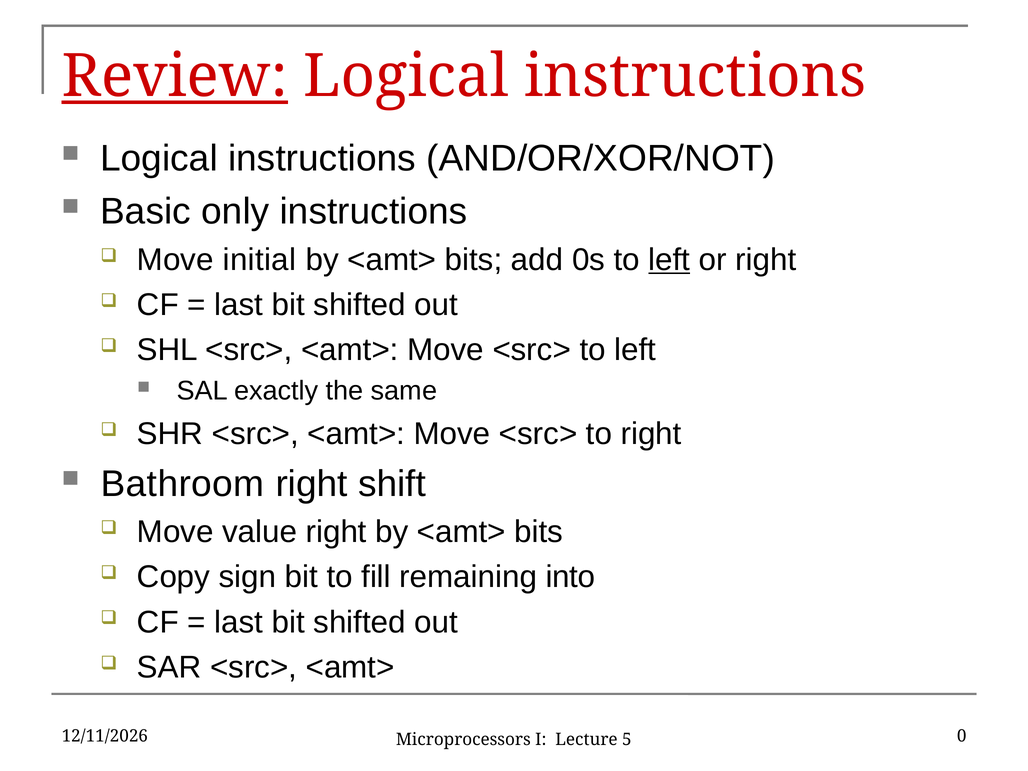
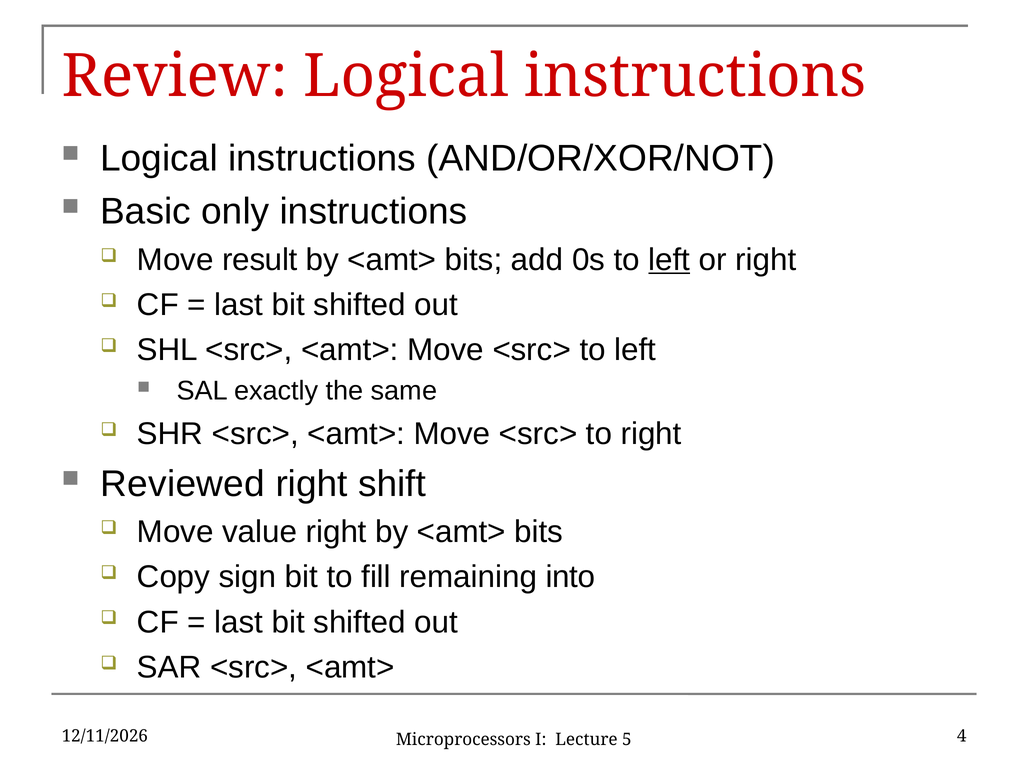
Review underline: present -> none (175, 77)
initial: initial -> result (260, 260)
Bathroom: Bathroom -> Reviewed (183, 484)
0: 0 -> 4 (962, 736)
